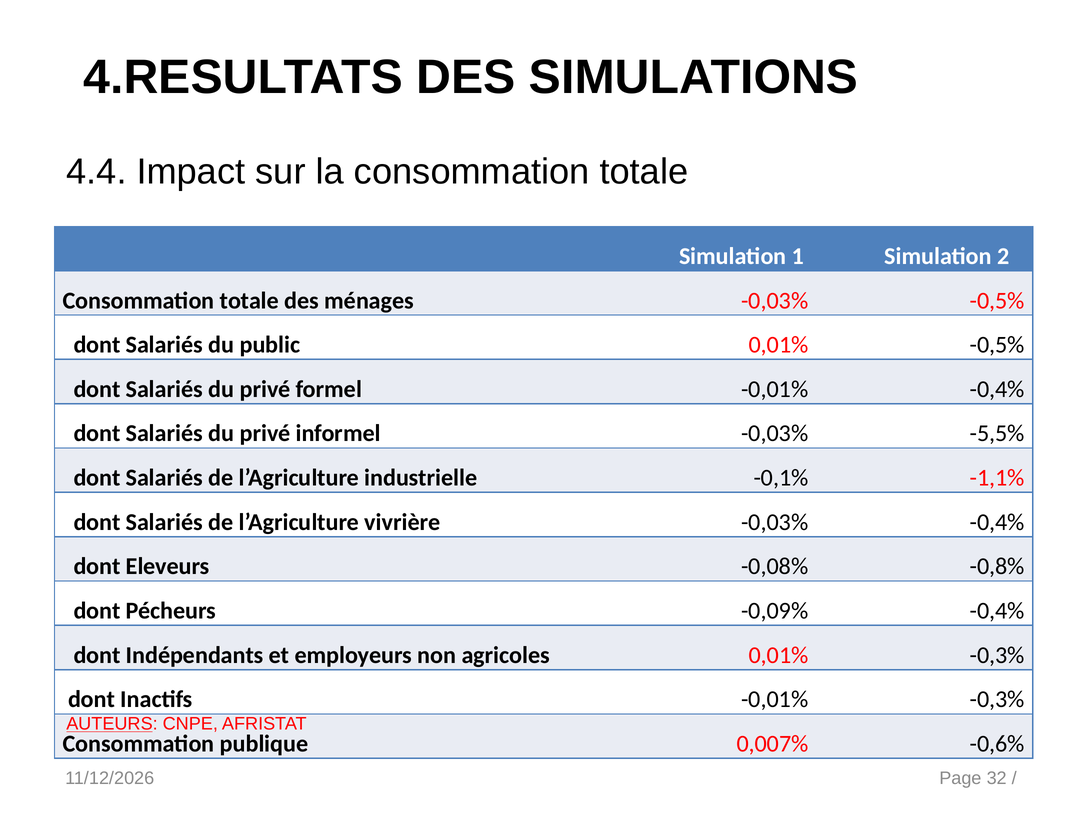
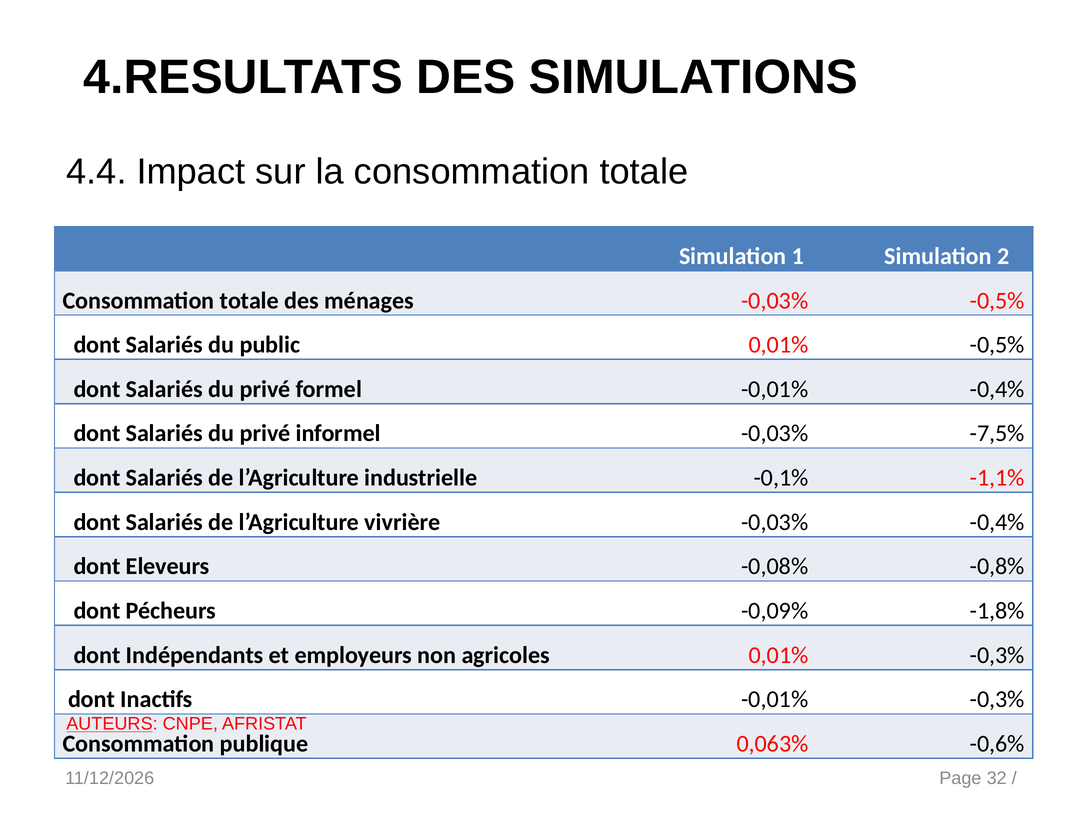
-5,5%: -5,5% -> -7,5% (997, 434)
-0,09% -0,4%: -0,4% -> -1,8% (997, 611)
0,007%: 0,007% -> 0,063% (772, 744)
